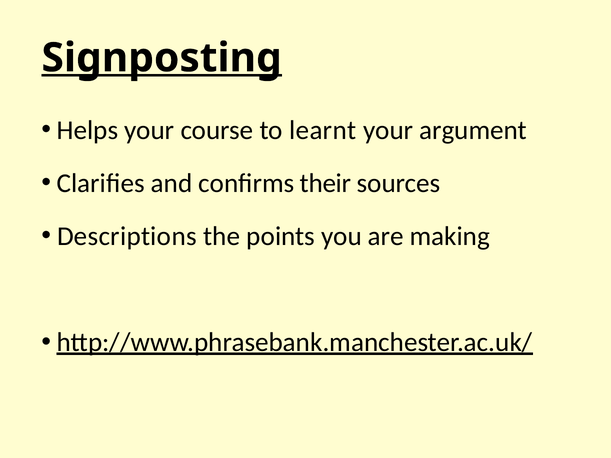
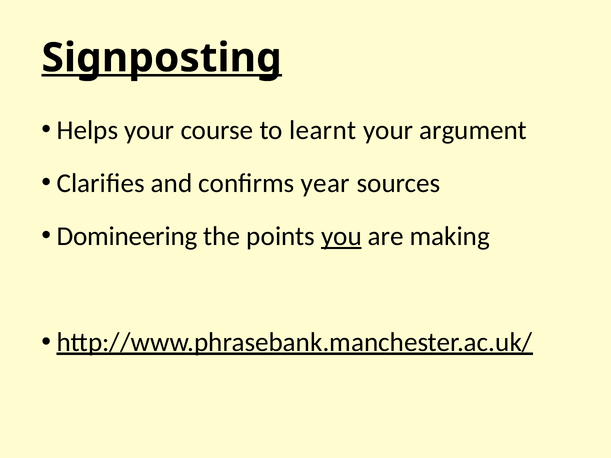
their: their -> year (325, 183)
Descriptions: Descriptions -> Domineering (127, 236)
you underline: none -> present (341, 236)
